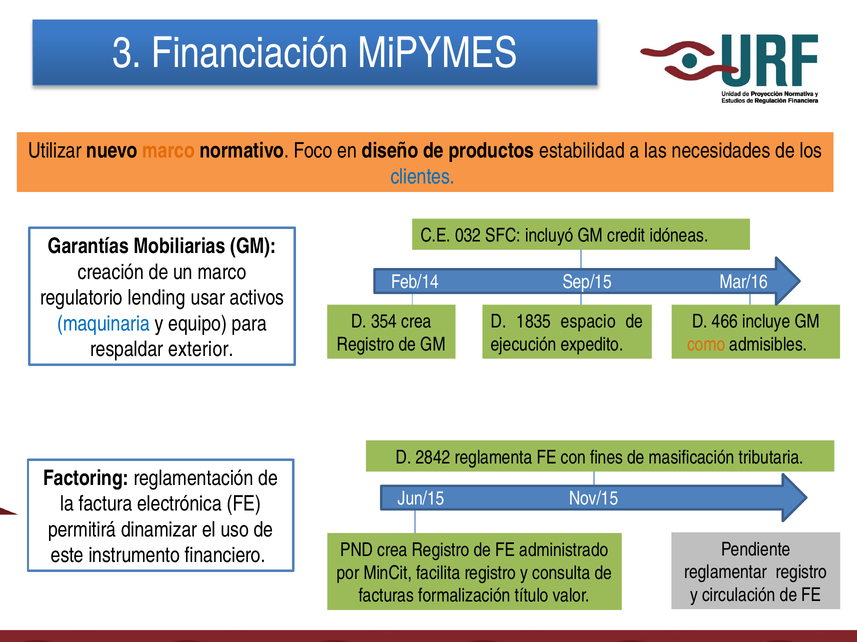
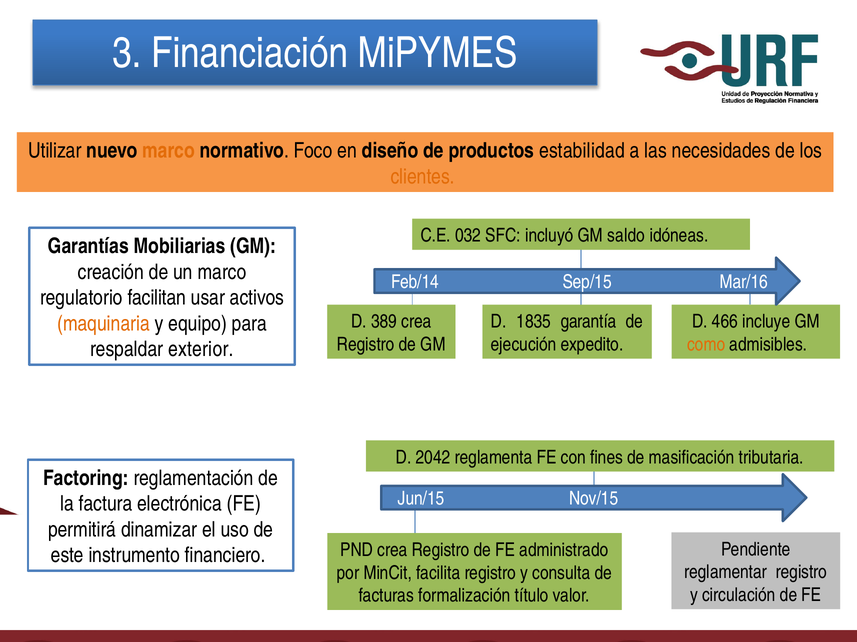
clientes colour: blue -> orange (423, 177)
credit: credit -> saldo (626, 236)
lending: lending -> facilitan (157, 298)
354: 354 -> 389 (384, 322)
espacio: espacio -> garantía (588, 322)
maquinaria colour: blue -> orange (104, 324)
2842: 2842 -> 2042 (433, 458)
